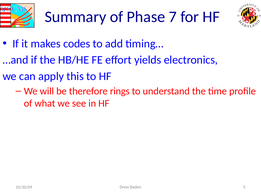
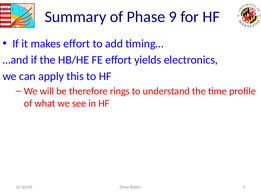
7: 7 -> 9 (173, 17)
makes codes: codes -> effort (77, 44)
